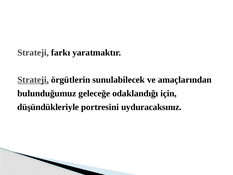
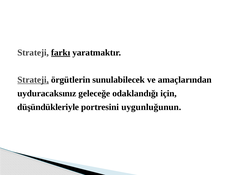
farkı underline: none -> present (61, 53)
bulunduğumuz: bulunduğumuz -> uyduracaksınız (47, 93)
uyduracaksınız: uyduracaksınız -> uygunluğunun (151, 107)
